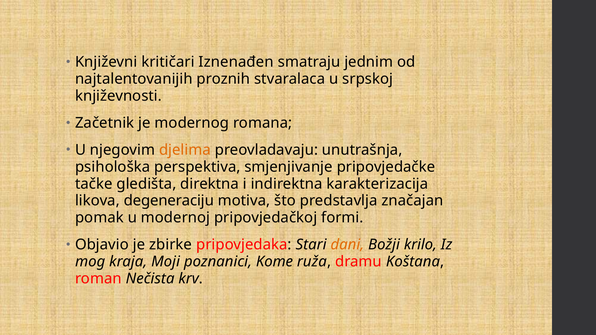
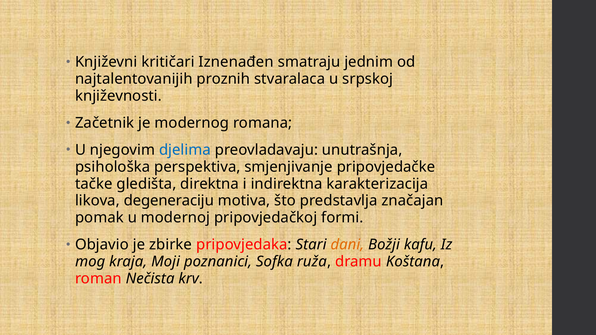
djelima colour: orange -> blue (185, 150)
krilo: krilo -> kafu (420, 245)
Kome: Kome -> Sofka (274, 262)
